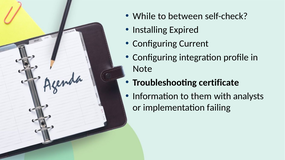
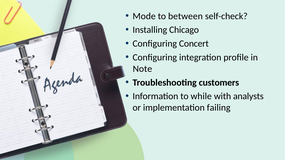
While: While -> Mode (144, 16)
Expired: Expired -> Chicago (184, 30)
Current: Current -> Concert (194, 44)
certificate: certificate -> customers (219, 83)
them: them -> while (201, 96)
